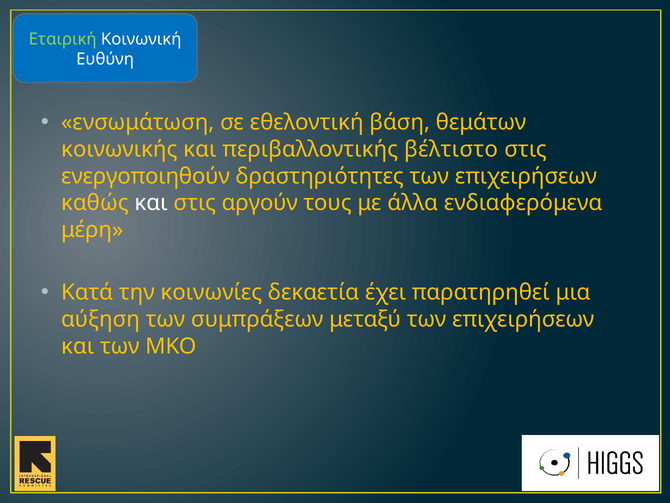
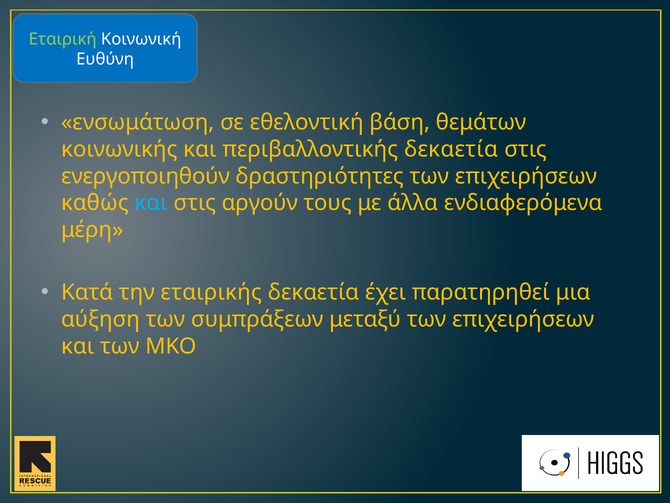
περιβαλλοντικής βέλτιστο: βέλτιστο -> δεκαετία (451, 149)
και colour: white -> light blue (151, 203)
κοινωνίες: κοινωνίες -> εταιρικής (211, 292)
